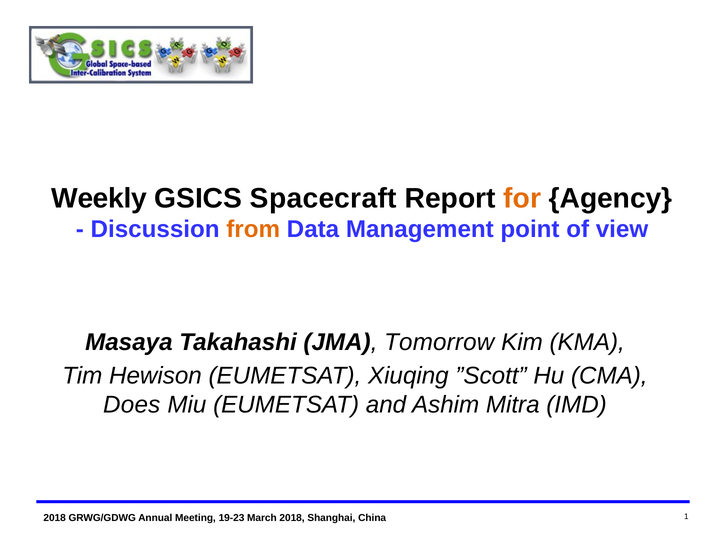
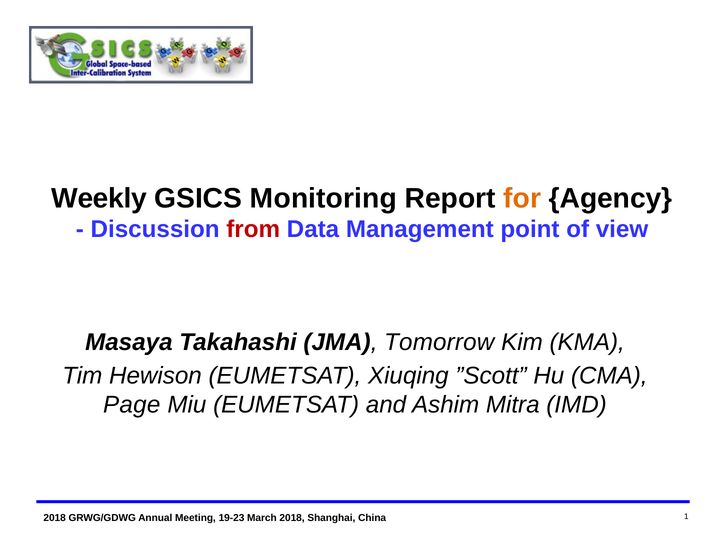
Spacecraft: Spacecraft -> Monitoring (323, 198)
from colour: orange -> red (253, 230)
Does: Does -> Page (132, 405)
